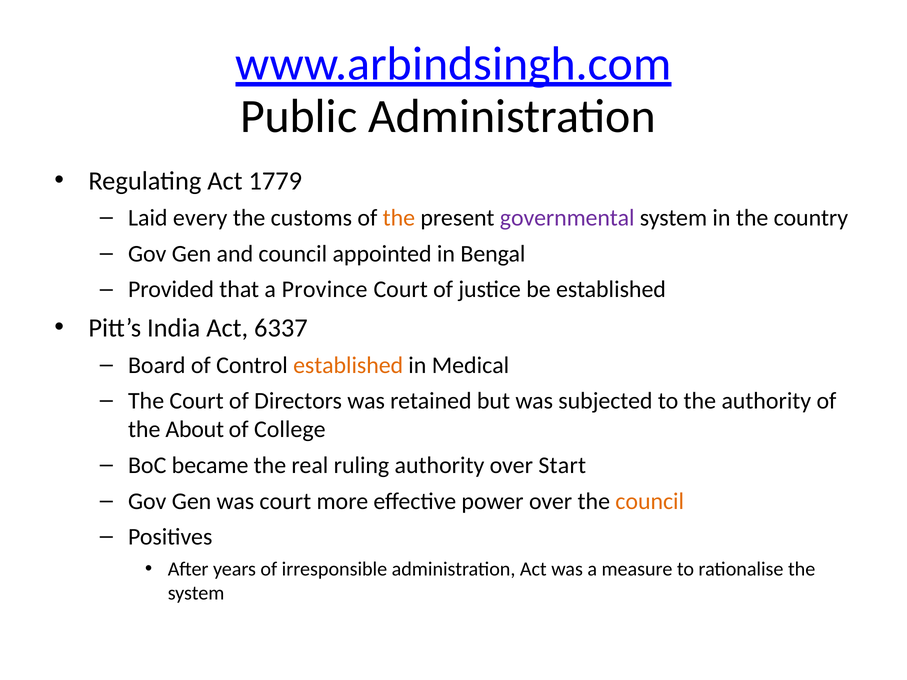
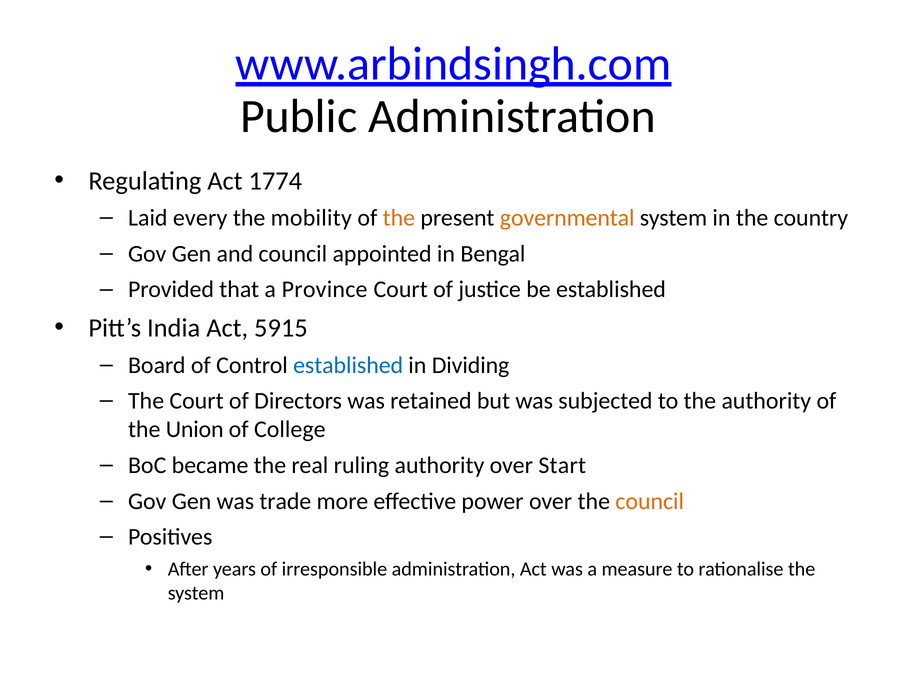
1779: 1779 -> 1774 (275, 181)
customs: customs -> mobility (311, 218)
governmental colour: purple -> orange (567, 218)
6337: 6337 -> 5915 (281, 328)
established colour: orange -> blue (348, 365)
Medical: Medical -> Dividing (471, 365)
About: About -> Union (195, 430)
was court: court -> trade (285, 501)
